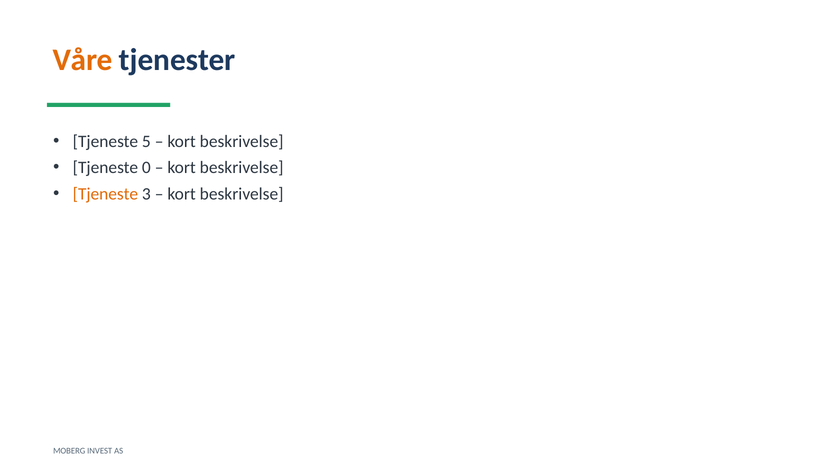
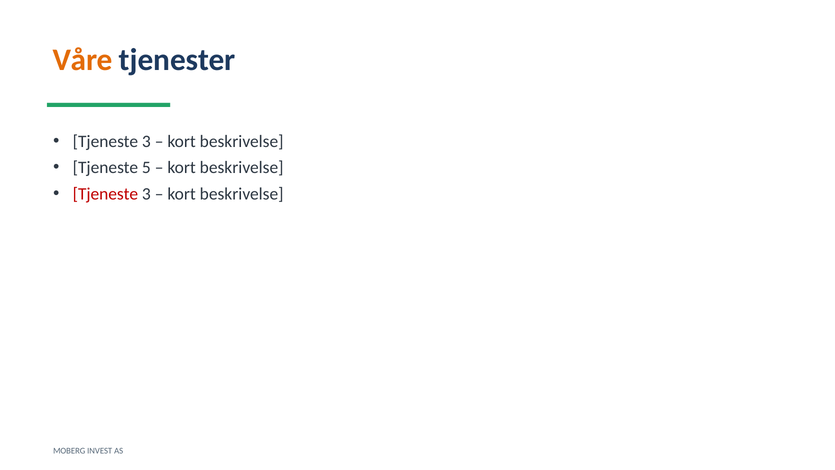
5: 5 -> 3 (146, 141)
0: 0 -> 5 (146, 168)
Tjeneste colour: orange -> red (105, 194)
